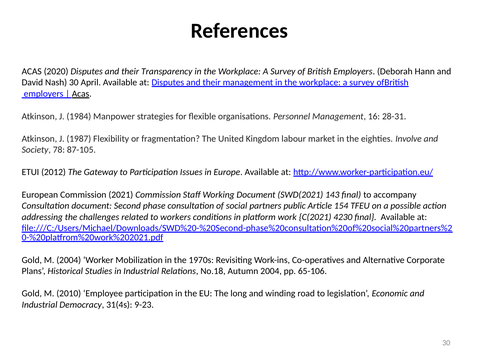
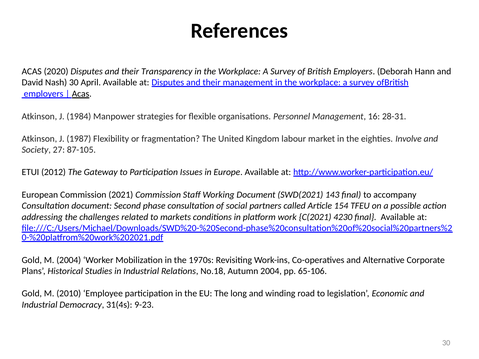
78: 78 -> 27 (59, 150)
public: public -> called (295, 206)
workers: workers -> markets (176, 217)
